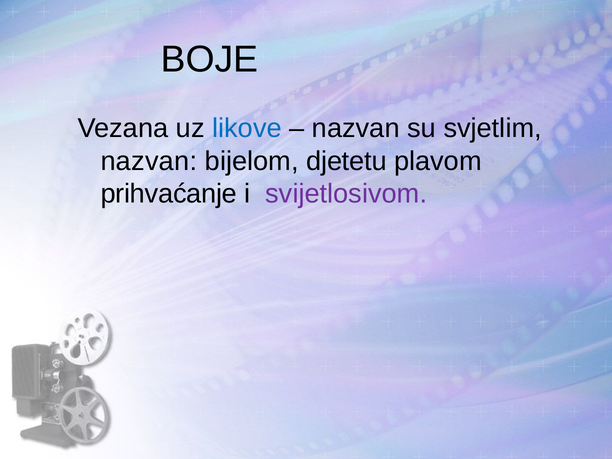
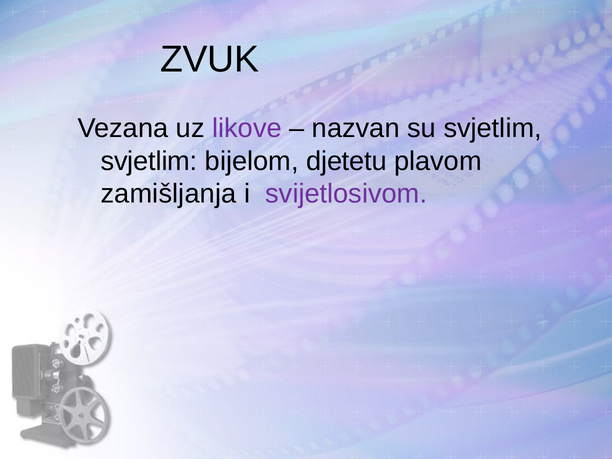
BOJE: BOJE -> ZVUK (210, 59)
likove colour: blue -> purple (247, 128)
nazvan: nazvan -> svjetlim (149, 161)
prihvaćanje: prihvaćanje -> zamišljanja (169, 194)
